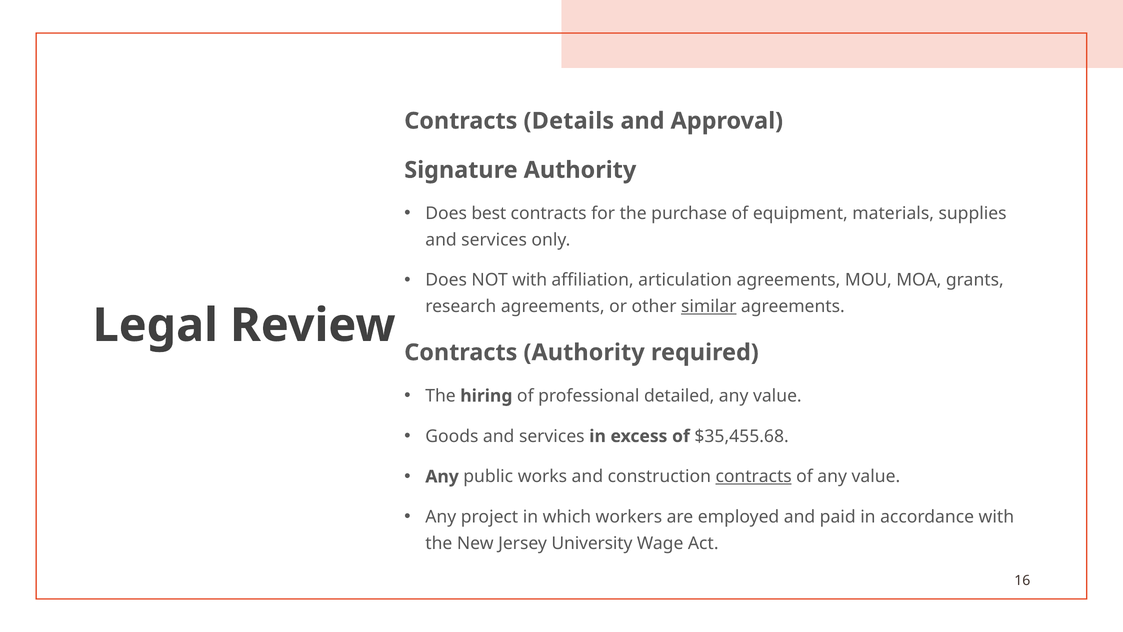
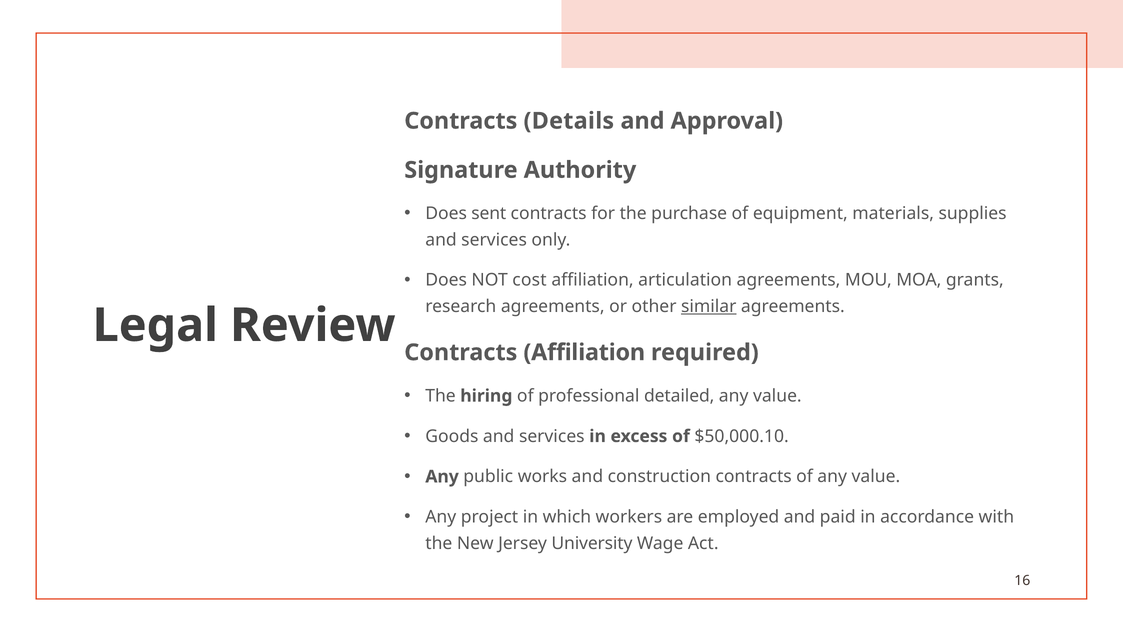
best: best -> sent (489, 213)
NOT with: with -> cost (529, 280)
Contracts Authority: Authority -> Affiliation (584, 352)
$35,455.68: $35,455.68 -> $50,000.10 (742, 436)
contracts underline: present -> none (754, 476)
